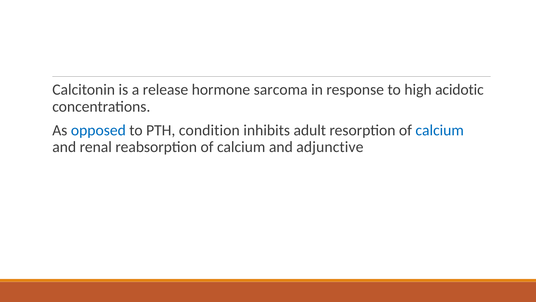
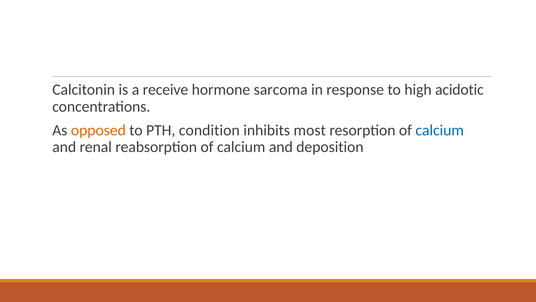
release: release -> receive (165, 89)
opposed colour: blue -> orange (98, 130)
adult: adult -> most (310, 130)
adjunctive: adjunctive -> deposition (330, 147)
